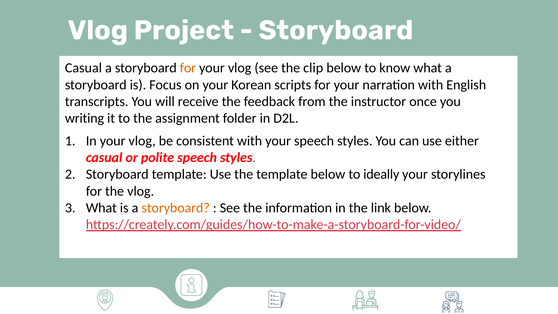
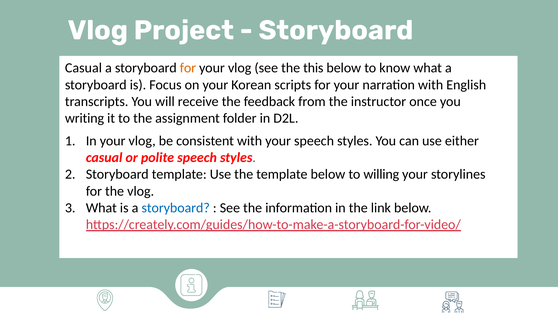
clip: clip -> this (313, 68)
ideally: ideally -> willing (381, 174)
storyboard colour: orange -> blue (176, 208)
